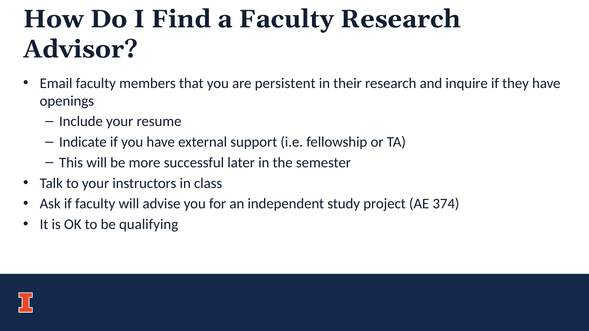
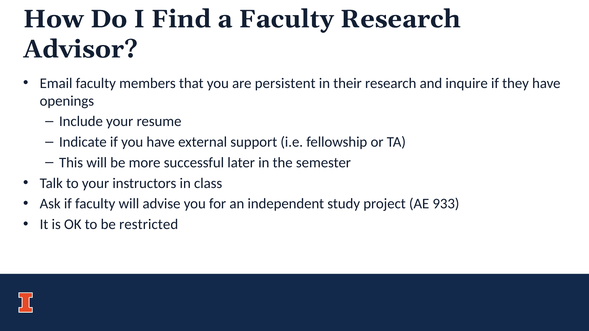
374: 374 -> 933 (446, 204)
qualifying: qualifying -> restricted (149, 225)
